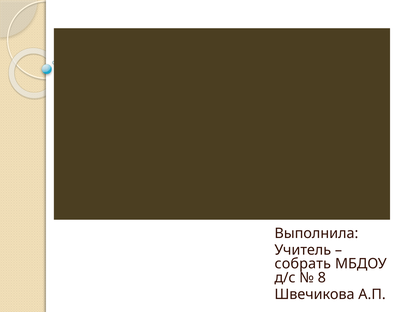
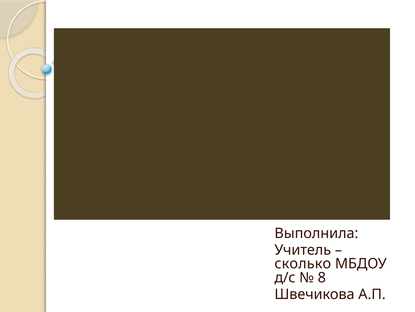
собрать: собрать -> сколько (303, 263)
